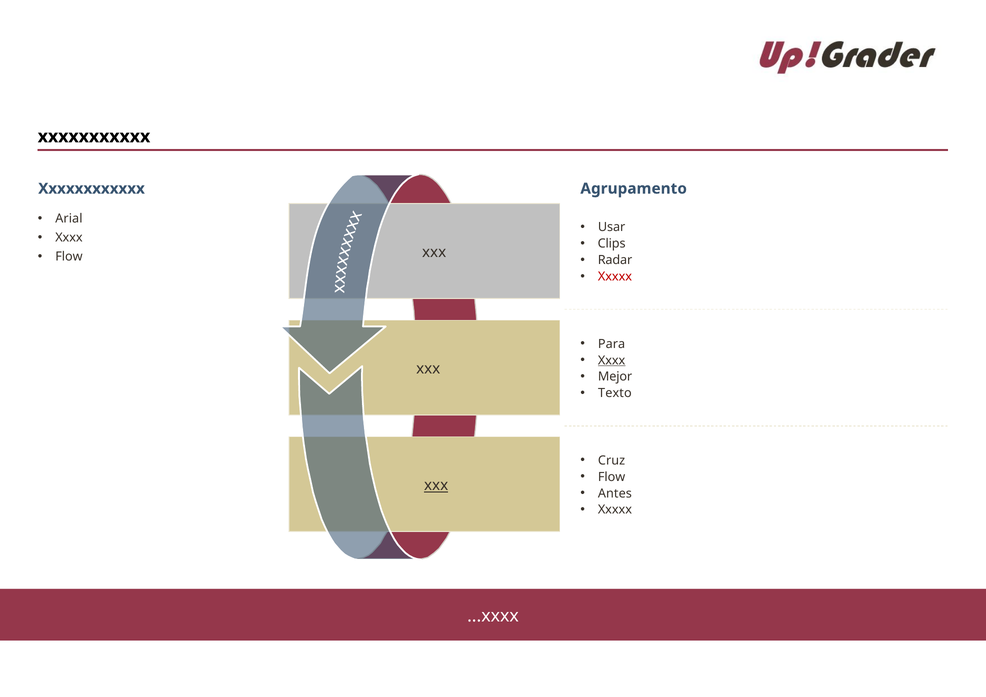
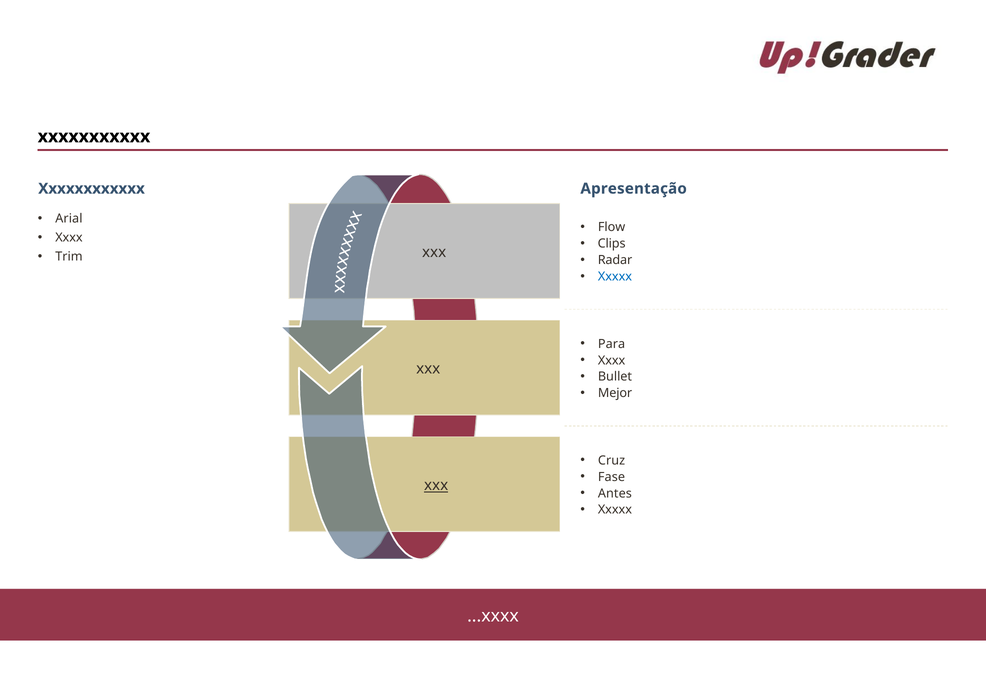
Agrupamento: Agrupamento -> Apresentação (634, 189)
Usar: Usar -> Flow (612, 227)
Flow: Flow -> Trim (69, 257)
Xxxxx colour: red -> blue (615, 277)
Xxxx underline: present -> none (612, 360)
Mejor: Mejor -> Bullet (615, 377)
Texto: Texto -> Mejor (615, 393)
Flow: Flow -> Fase (612, 477)
